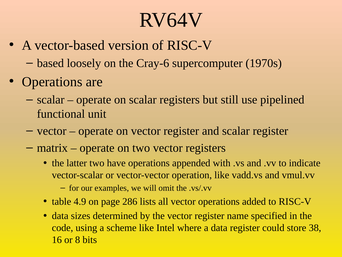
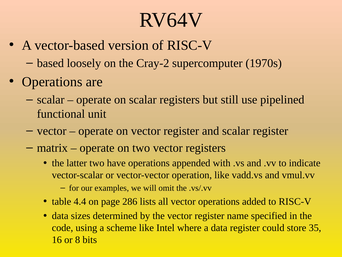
Cray-6: Cray-6 -> Cray-2 (153, 63)
4.9: 4.9 -> 4.4 (80, 201)
38: 38 -> 35 (315, 227)
